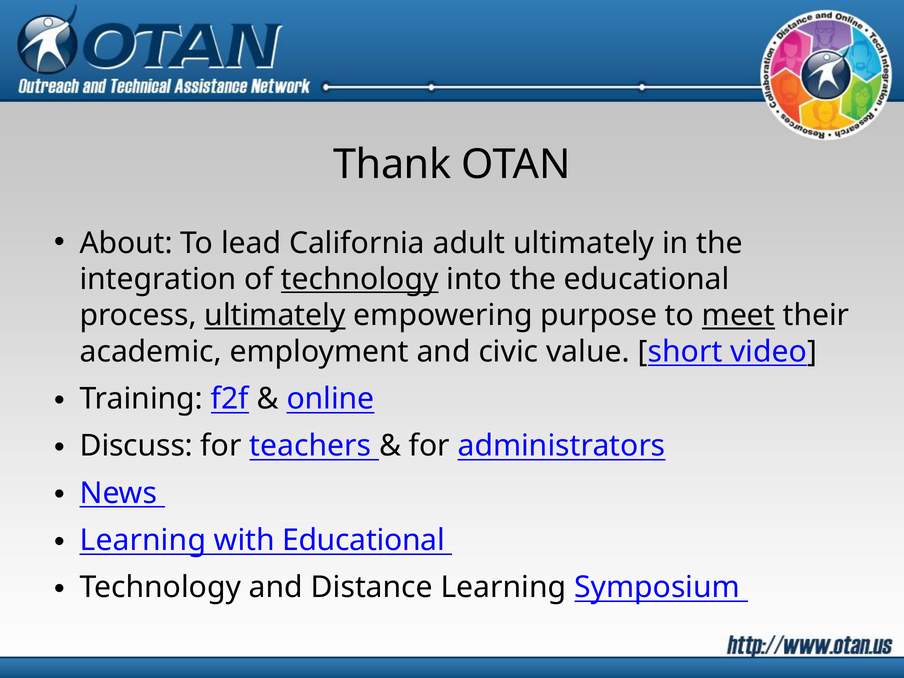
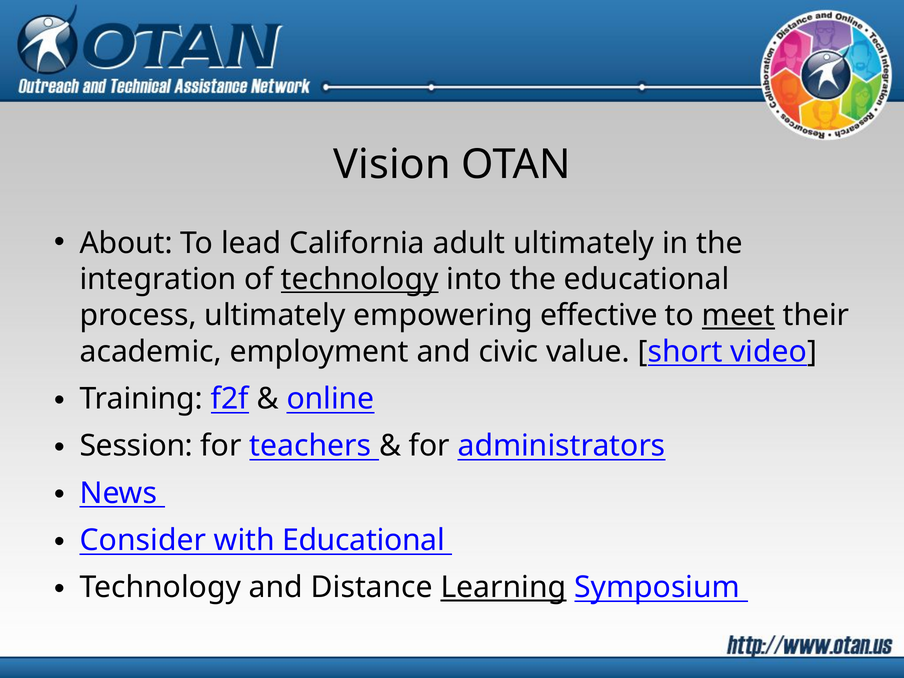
Thank: Thank -> Vision (392, 165)
ultimately underline: present -> none (275, 315)
purpose: purpose -> effective (599, 315)
Discuss: Discuss -> Session (136, 446)
Learning: Learning -> Consider (143, 540)
Learning underline: none -> present (503, 587)
